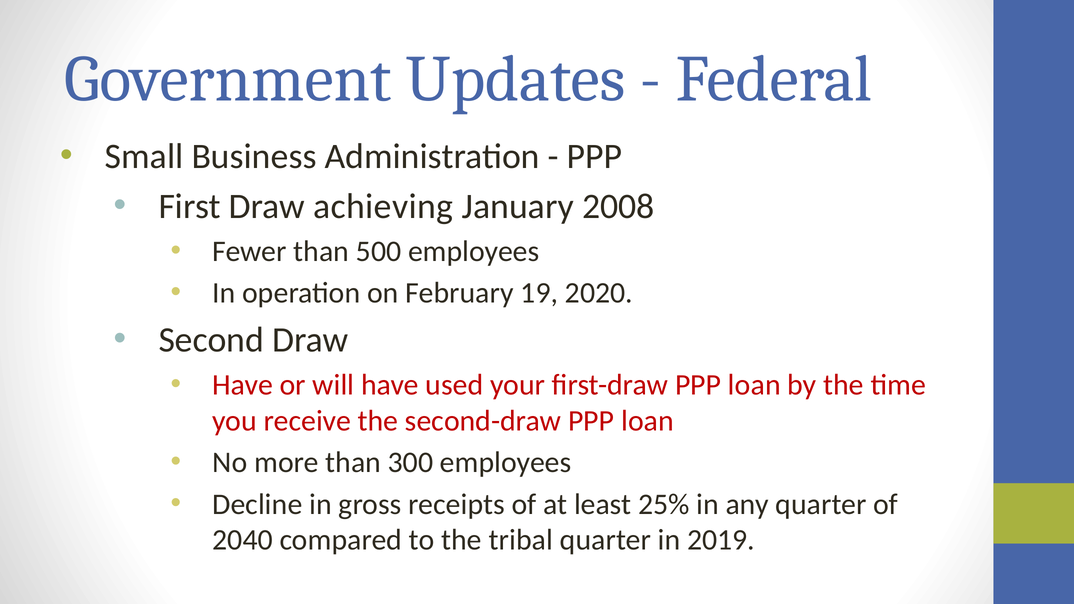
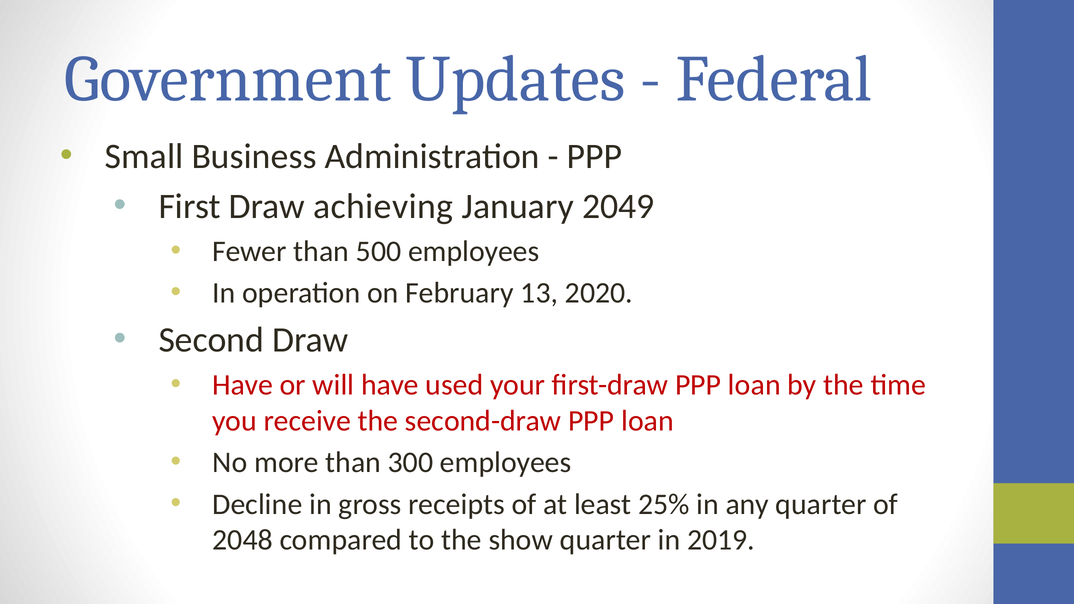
2008: 2008 -> 2049 (618, 206)
19: 19 -> 13 (539, 293)
2040: 2040 -> 2048 (243, 540)
tribal: tribal -> show (521, 540)
